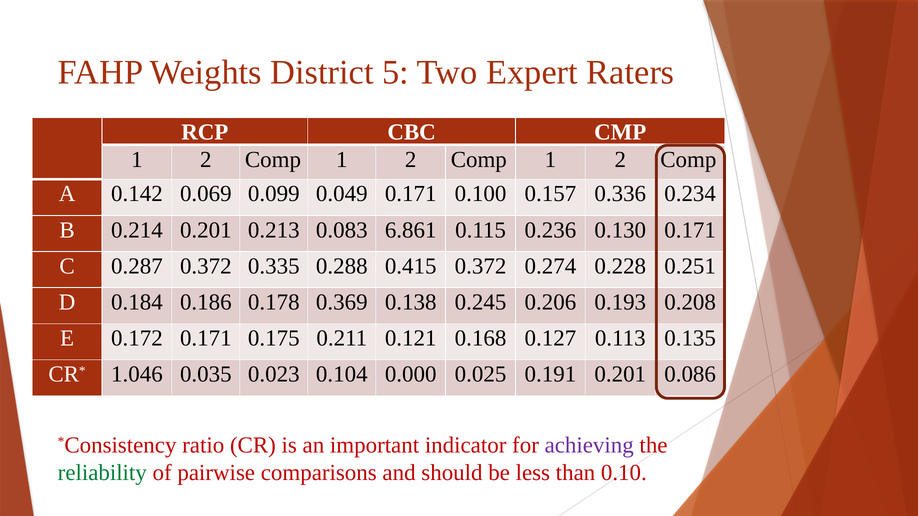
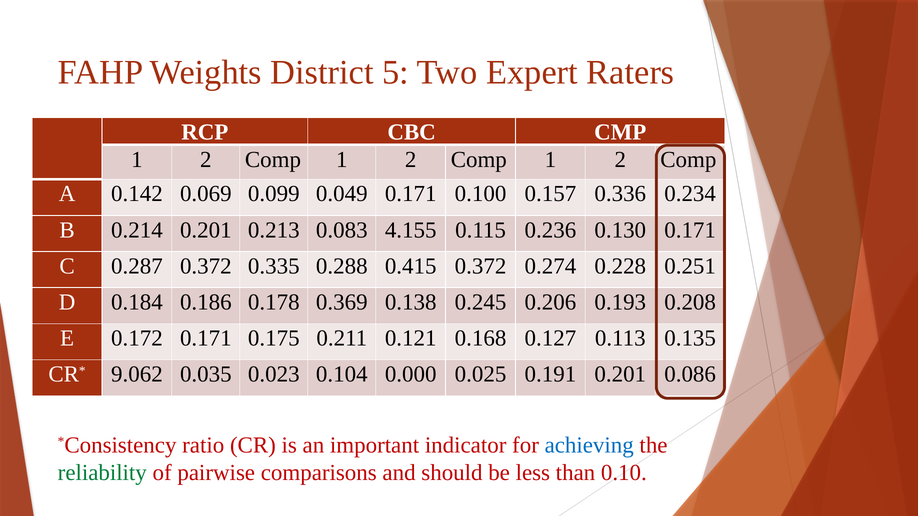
6.861: 6.861 -> 4.155 (411, 230)
1.046: 1.046 -> 9.062 (137, 375)
achieving colour: purple -> blue (589, 446)
